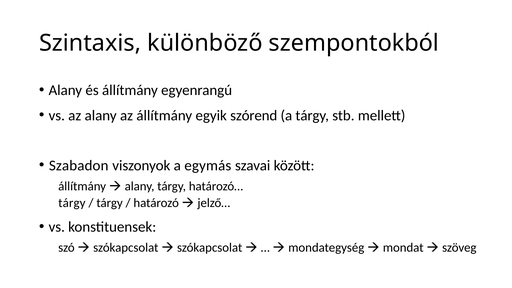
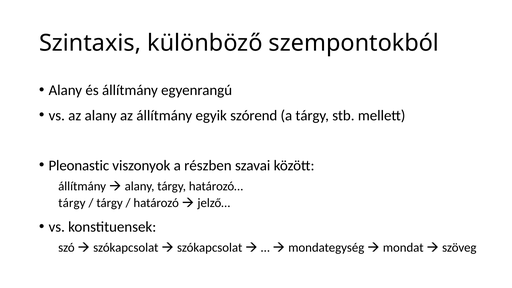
Szabadon: Szabadon -> Pleonastic (79, 166)
egymás: egymás -> részben (208, 166)
